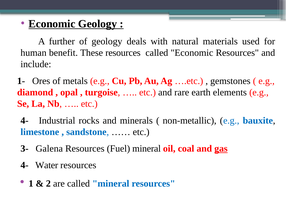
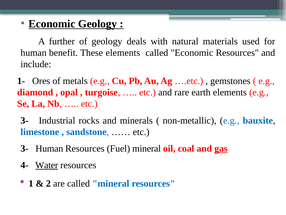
These resources: resources -> elements (123, 53)
4-: 4- -> 3- (25, 120)
3- Galena: Galena -> Human (49, 148)
Water underline: none -> present (47, 165)
